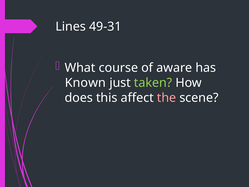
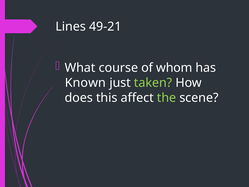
49-31: 49-31 -> 49-21 (105, 27)
aware: aware -> whom (174, 68)
the colour: pink -> light green (167, 98)
